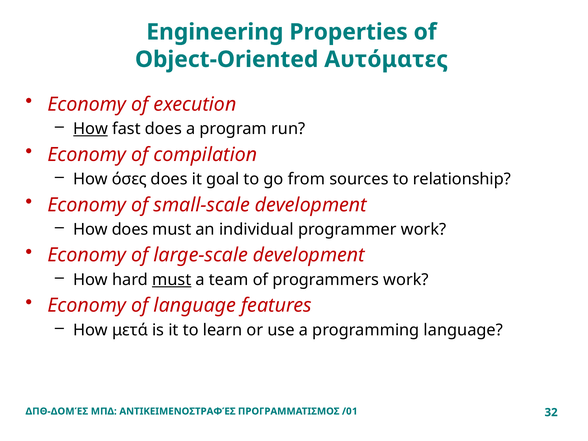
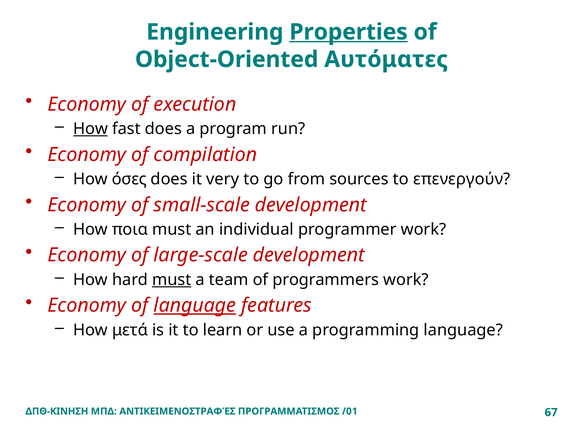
Properties underline: none -> present (349, 32)
goal: goal -> very (223, 179)
relationship: relationship -> επενεργούν (462, 179)
How does: does -> ποια (130, 229)
language underline: none -> present (195, 305)
ΔΠΘ-ΔΟΜΈΣ: ΔΠΘ-ΔΟΜΈΣ -> ΔΠΘ-ΚΙΝΗΣΗ (57, 411)
32: 32 -> 67 (551, 412)
